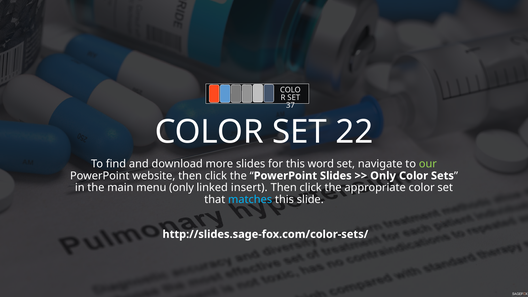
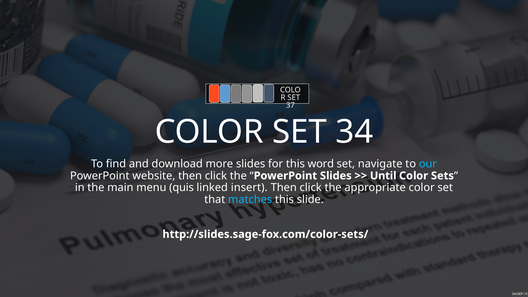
22: 22 -> 34 (354, 132)
our colour: light green -> light blue (428, 164)
Only: Only -> Until (383, 176)
menu only: only -> quis (182, 188)
